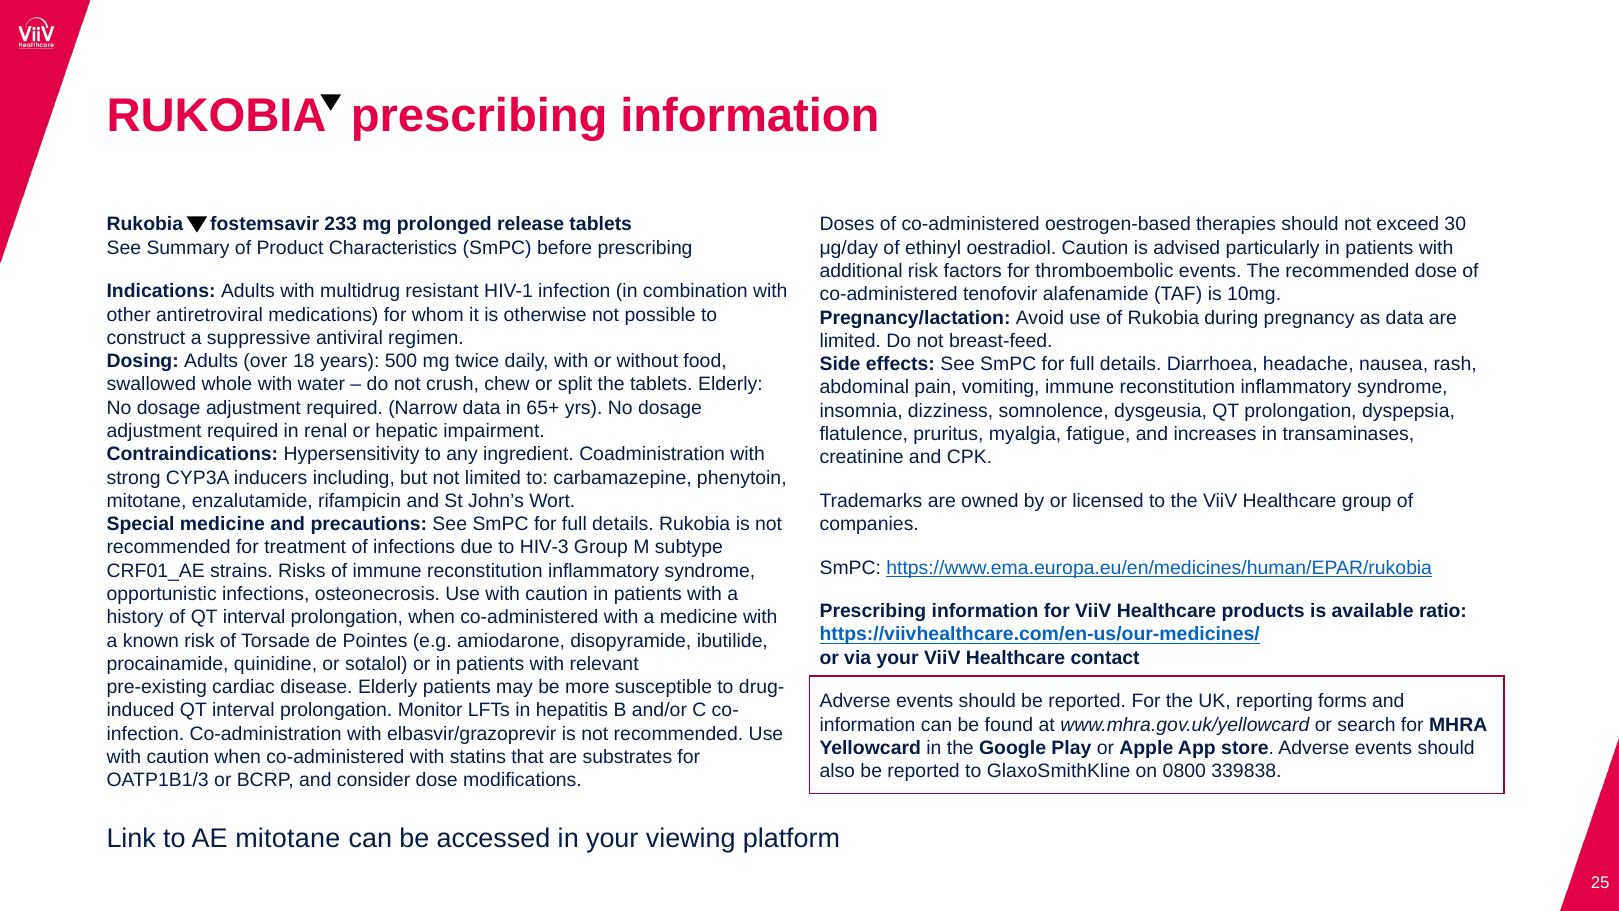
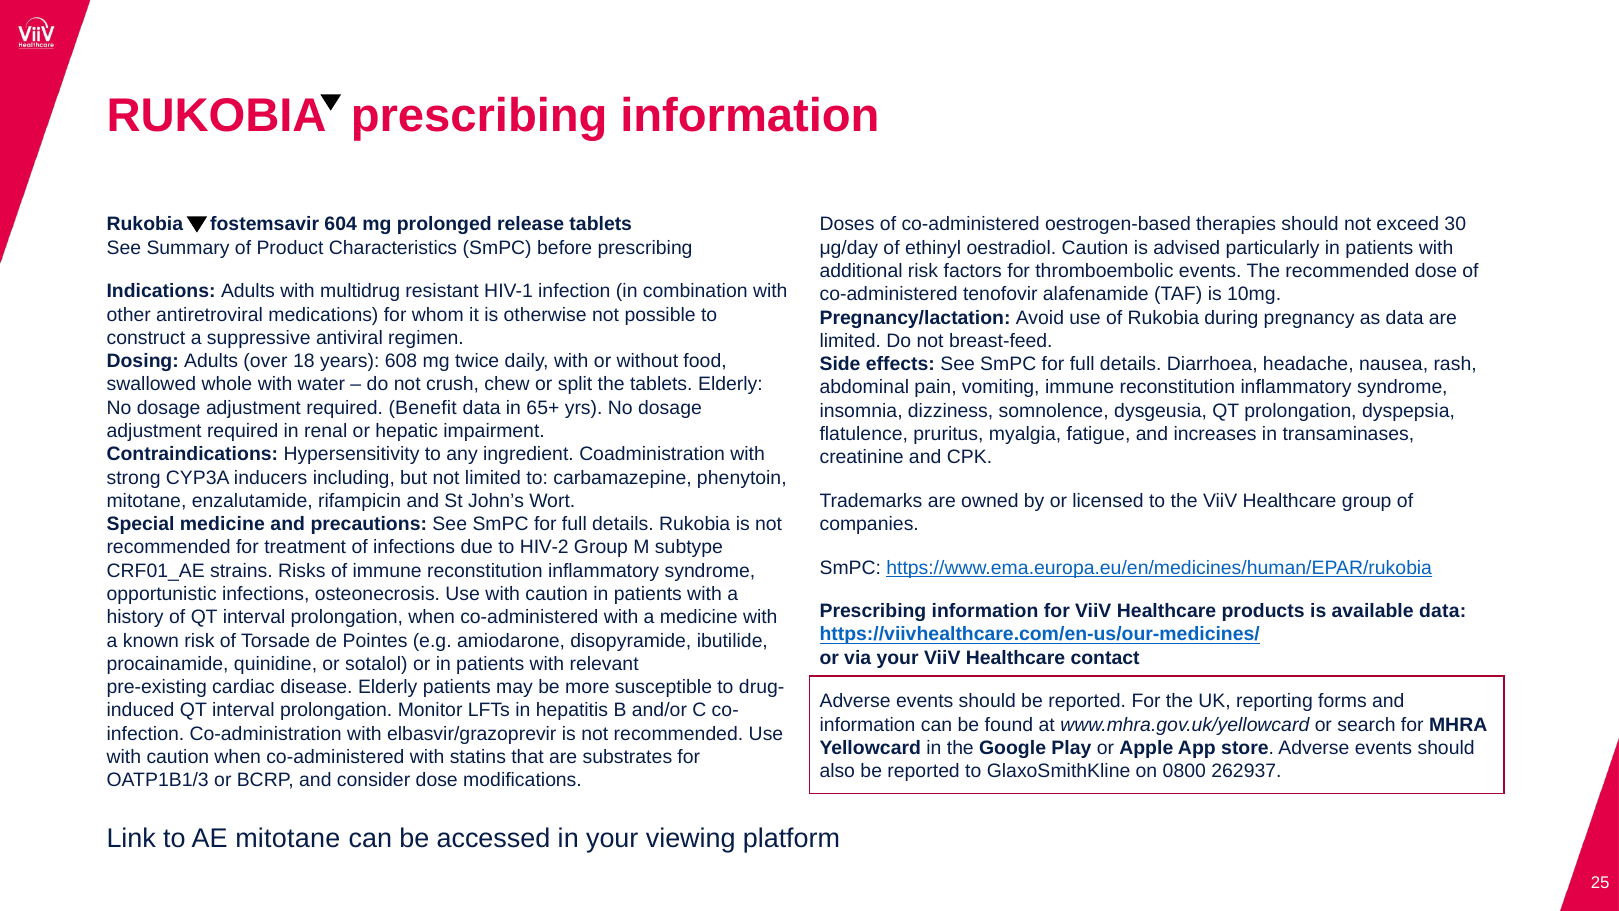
233: 233 -> 604 (341, 224)
500: 500 -> 608 (401, 361)
Narrow: Narrow -> Benefit (423, 408)
HIV-3: HIV-3 -> HIV-2 (544, 547)
available ratio: ratio -> data (1443, 611)
339838: 339838 -> 262937 (1246, 771)
